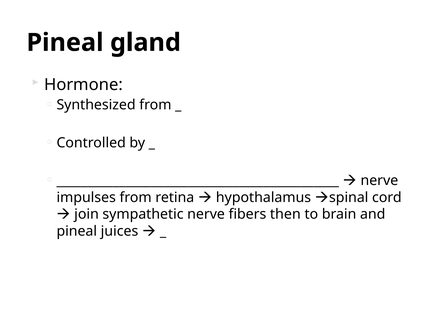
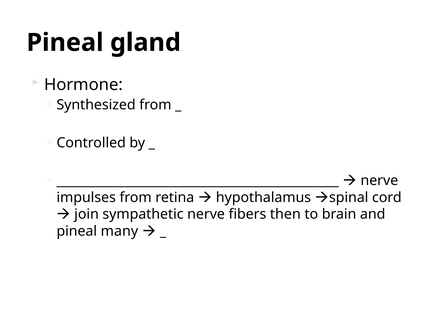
juices: juices -> many (119, 232)
